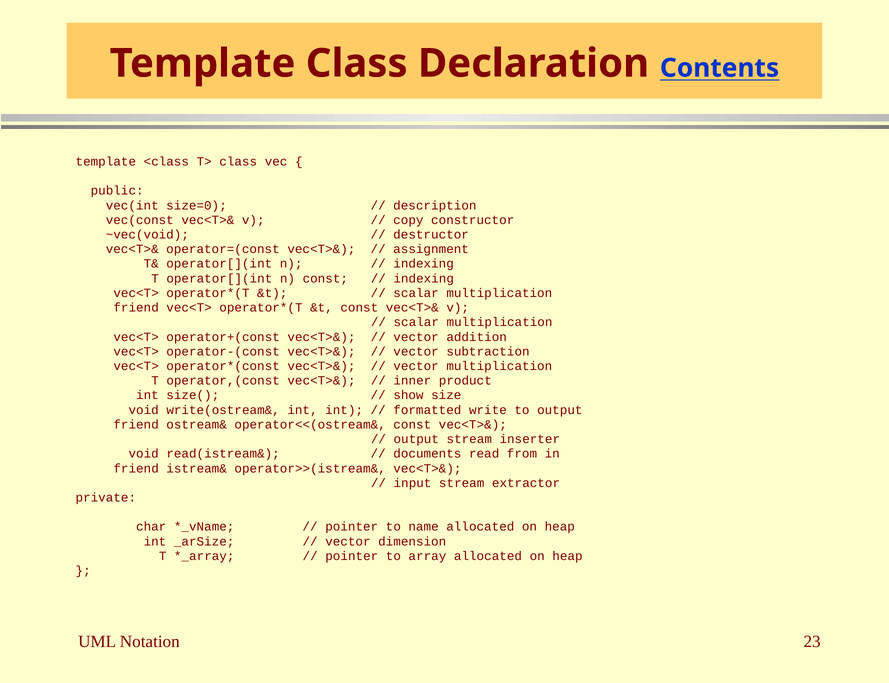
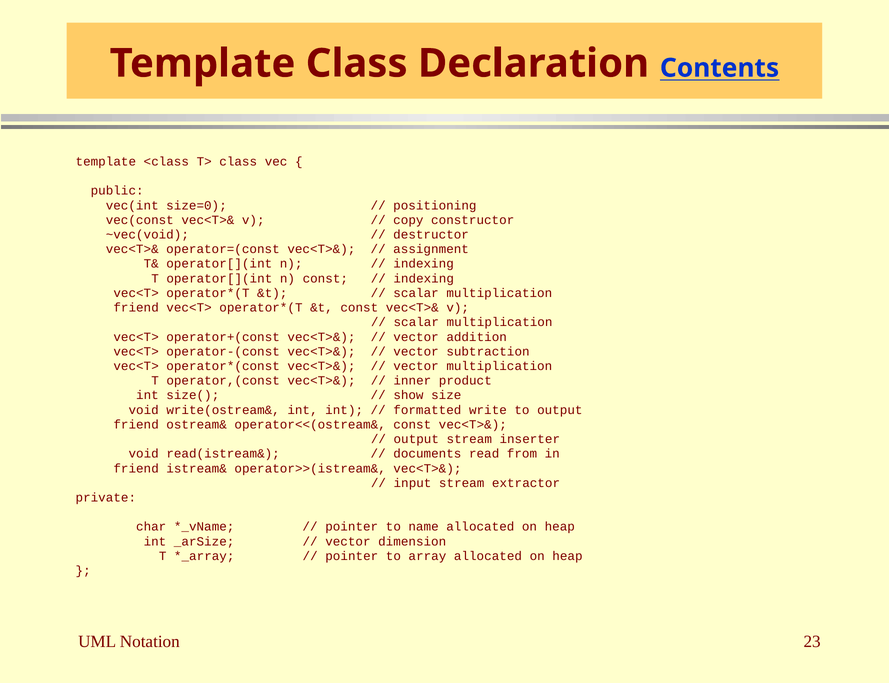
description: description -> positioning (435, 205)
